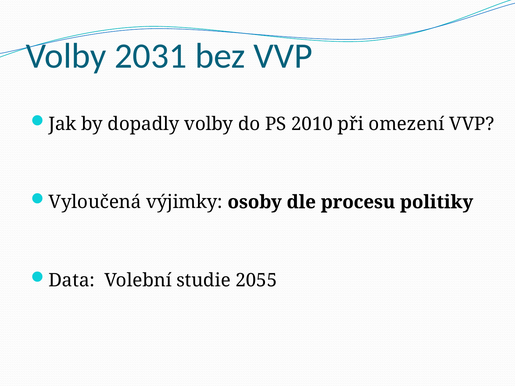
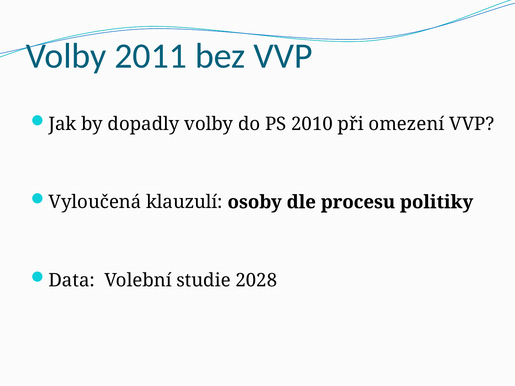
2031: 2031 -> 2011 (151, 56)
výjimky: výjimky -> klauzulí (184, 202)
2055: 2055 -> 2028 (256, 280)
